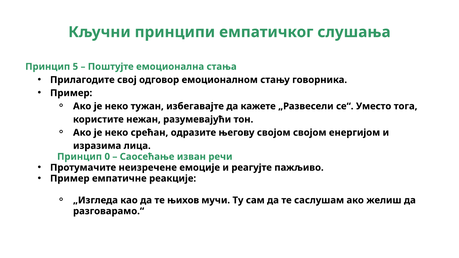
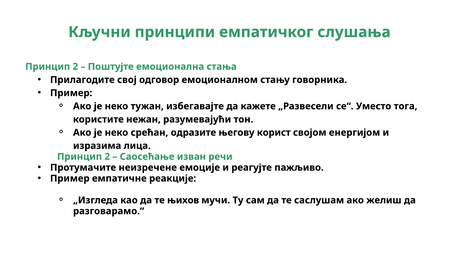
5: 5 -> 2 (75, 67)
његову својом: својом -> корист (274, 133)
0: 0 -> 2 (107, 157)
